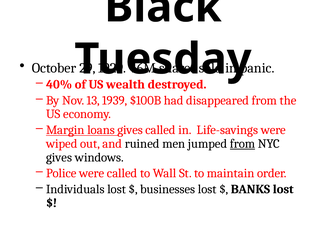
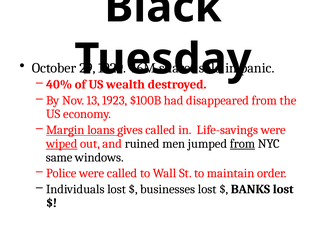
1939: 1939 -> 1923 (115, 101)
wiped underline: none -> present (62, 144)
gives: gives -> same (59, 158)
